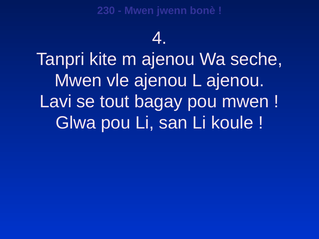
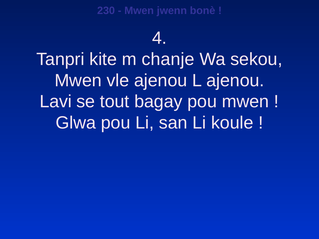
m ajenou: ajenou -> chanje (168, 59)
seche: seche -> sekou (256, 59)
